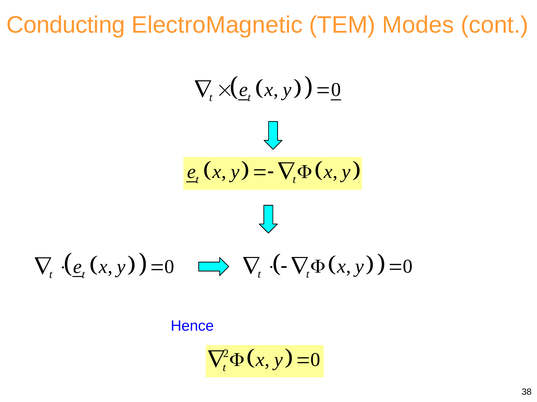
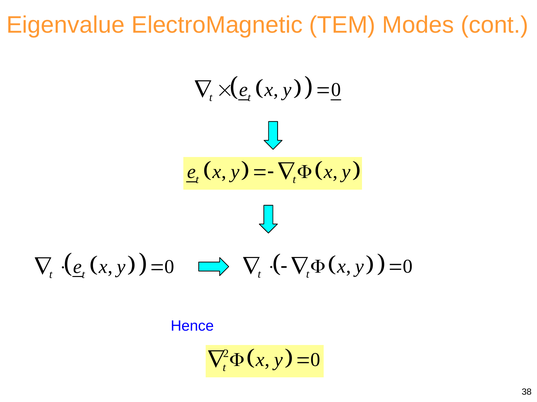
Conducting: Conducting -> Eigenvalue (66, 25)
